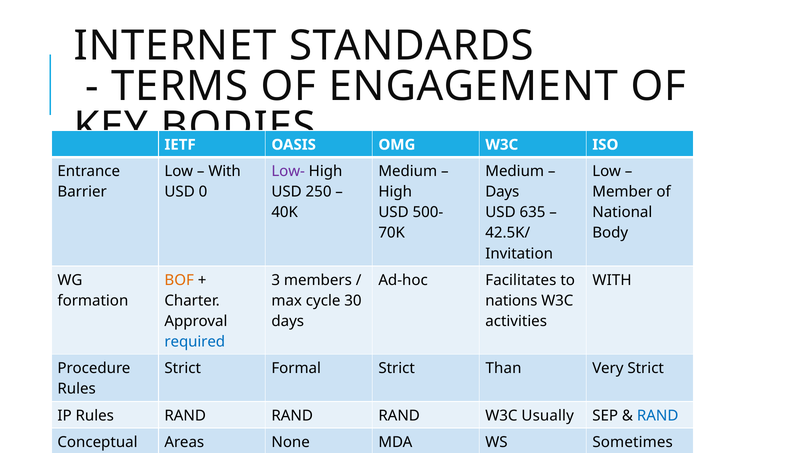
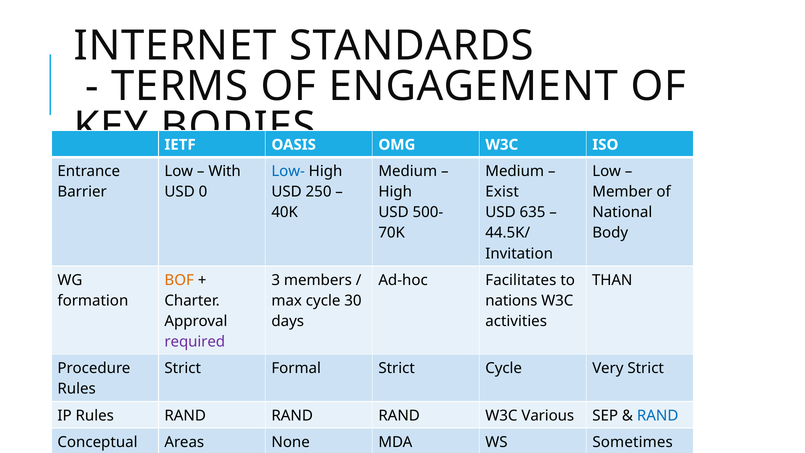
Low- colour: purple -> blue (288, 171)
Days: Days -> Exist (502, 192)
42.5K/: 42.5K/ -> 44.5K/ (508, 233)
WITH: WITH -> THAN (612, 280)
required colour: blue -> purple (195, 342)
Strict Than: Than -> Cycle (504, 368)
Usually: Usually -> Various (548, 415)
